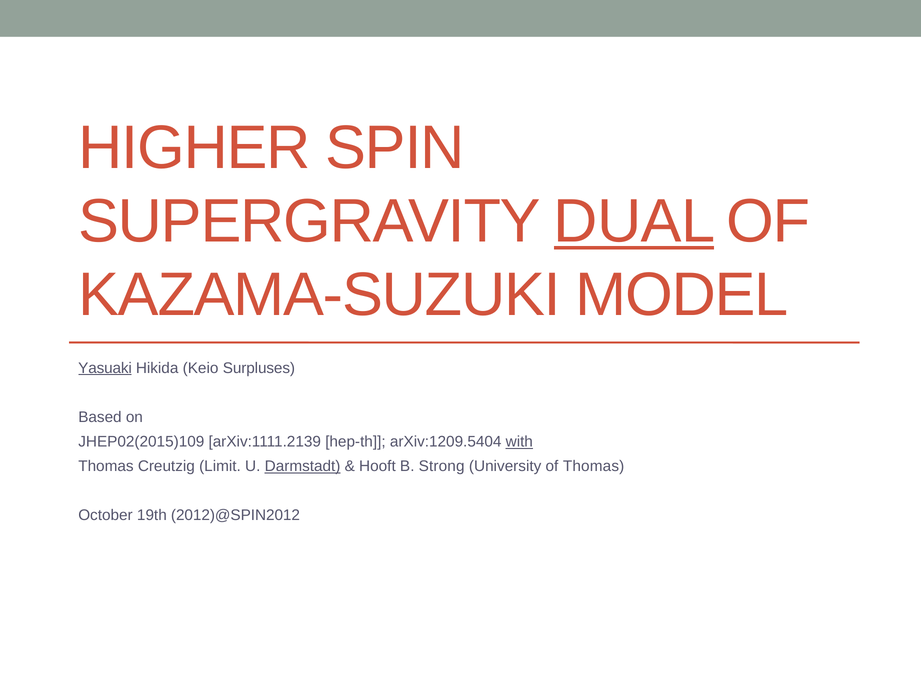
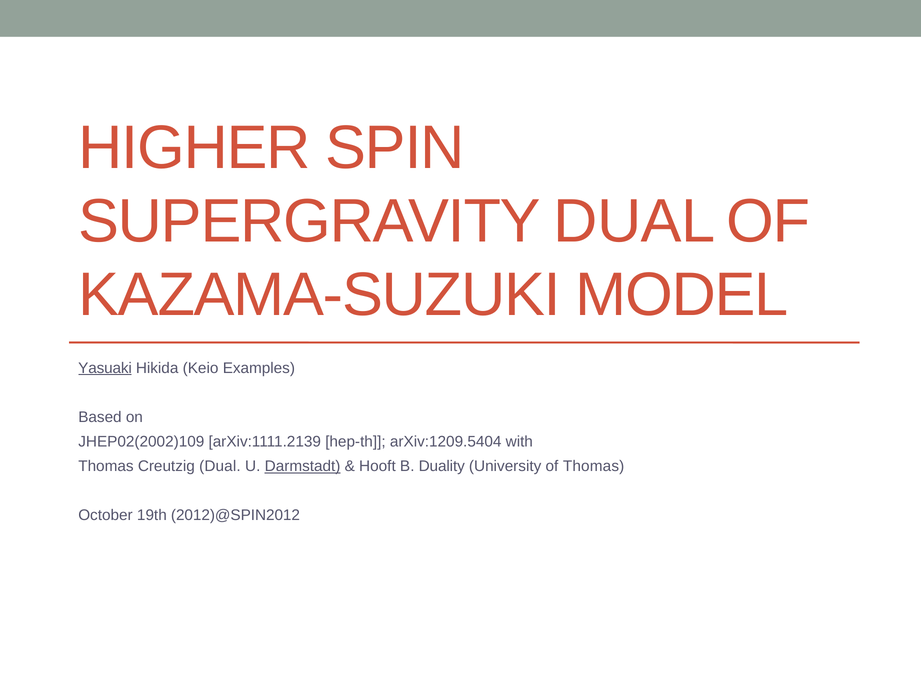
DUAL underline: present -> none (634, 221)
Surpluses: Surpluses -> Examples (259, 368)
JHEP02(2015)109: JHEP02(2015)109 -> JHEP02(2002)109 (141, 442)
with underline: present -> none (519, 442)
Creutzig Limit: Limit -> Dual (220, 466)
Strong: Strong -> Duality (442, 466)
